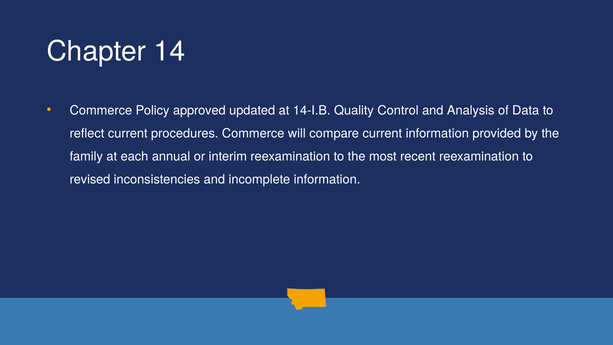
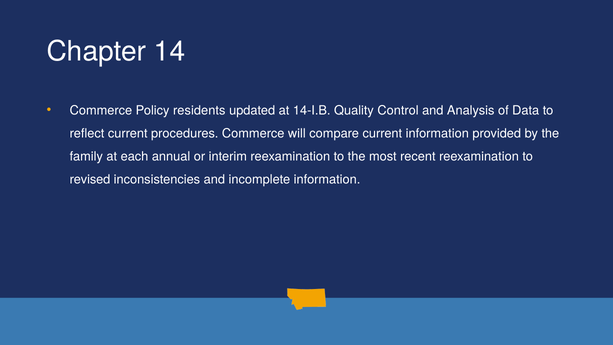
approved: approved -> residents (199, 110)
